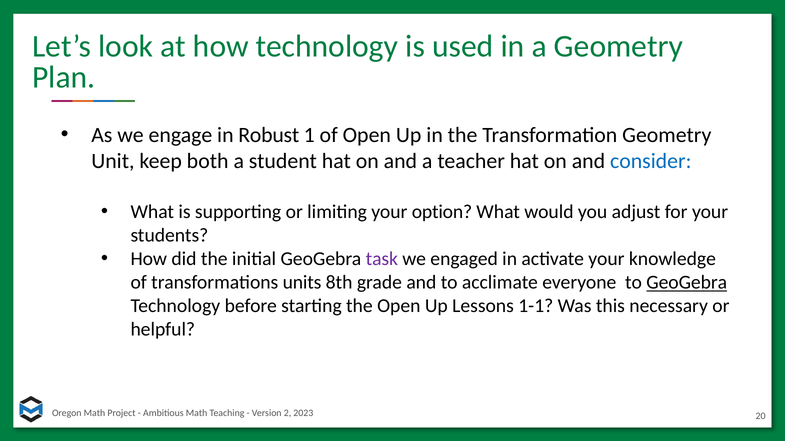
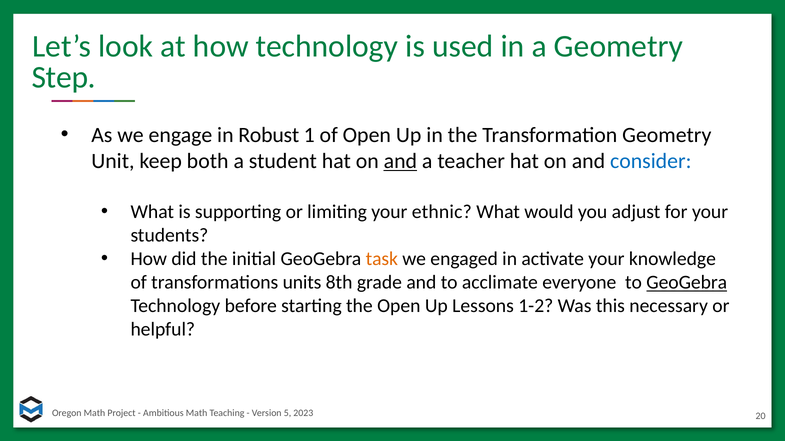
Plan: Plan -> Step (64, 77)
and underline: none -> present (400, 161)
option: option -> ethnic (442, 212)
task colour: purple -> orange (382, 259)
1-1: 1-1 -> 1-2 (536, 306)
2: 2 -> 5 (288, 414)
